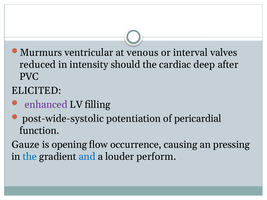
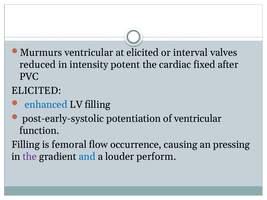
at venous: venous -> elicited (143, 53)
should: should -> potent (125, 65)
deep: deep -> fixed (204, 65)
enhanced colour: purple -> blue (46, 105)
post-wide-systolic: post-wide-systolic -> post-early-systolic (63, 119)
of pericardial: pericardial -> ventricular (198, 119)
Gauze: Gauze -> Filling (26, 145)
opening: opening -> femoral (69, 145)
the colour: blue -> purple (30, 157)
